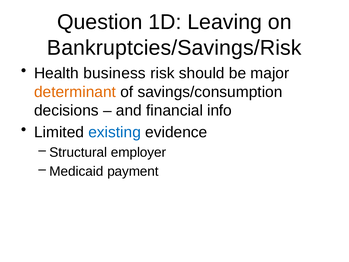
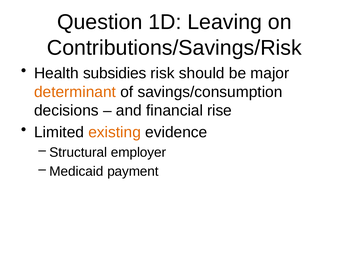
Bankruptcies/Savings/Risk: Bankruptcies/Savings/Risk -> Contributions/Savings/Risk (174, 48)
business: business -> subsidies (115, 73)
info: info -> rise (219, 110)
existing colour: blue -> orange (115, 132)
